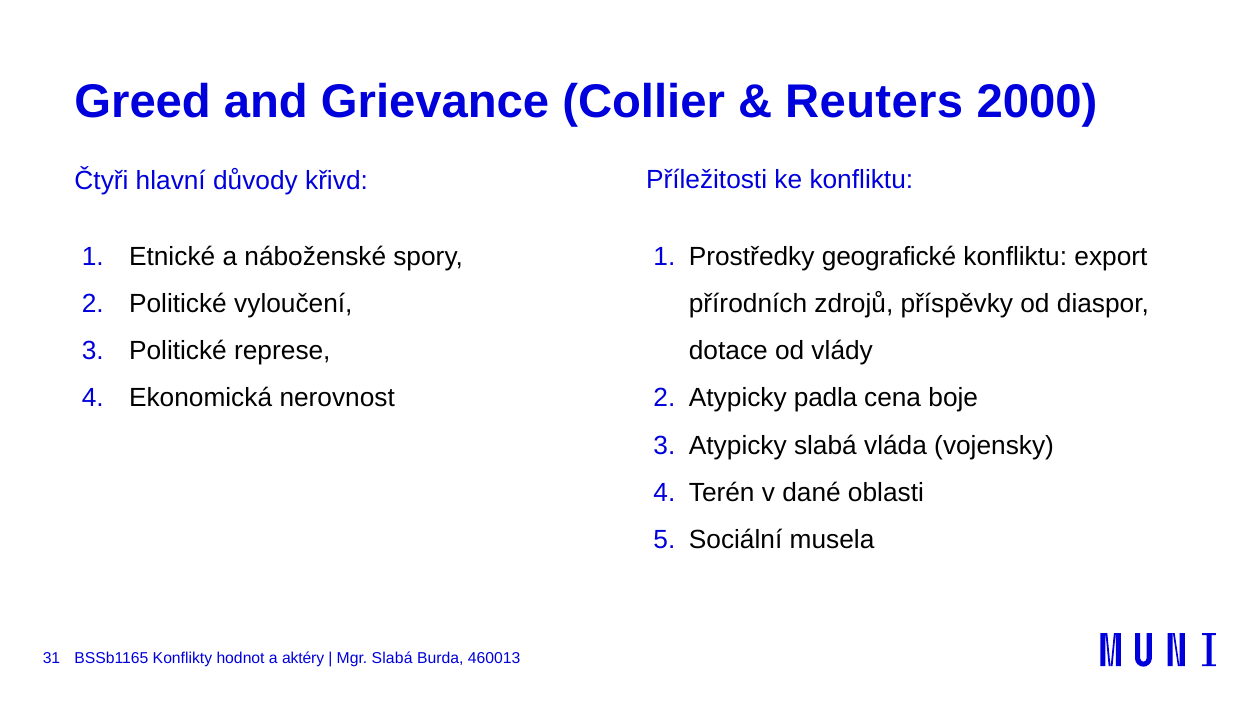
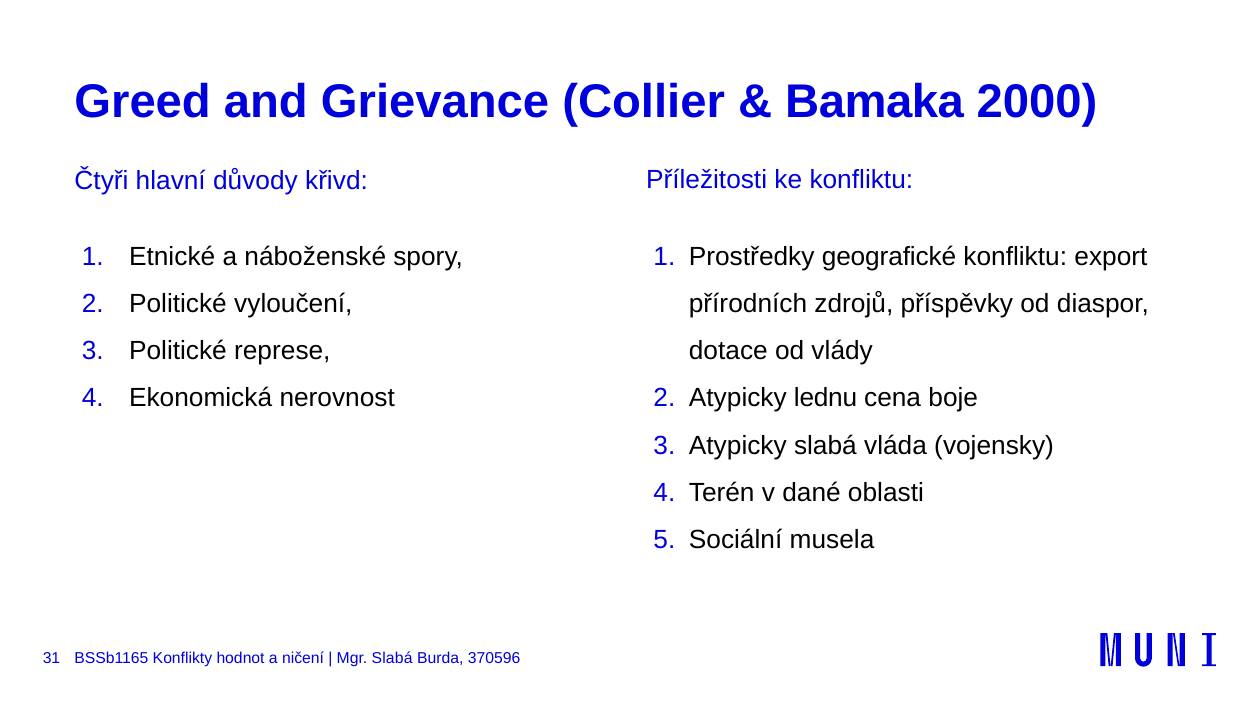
Reuters: Reuters -> Bamaka (875, 102)
padla: padla -> lednu (826, 398)
aktéry: aktéry -> ničení (303, 658)
460013: 460013 -> 370596 (494, 658)
